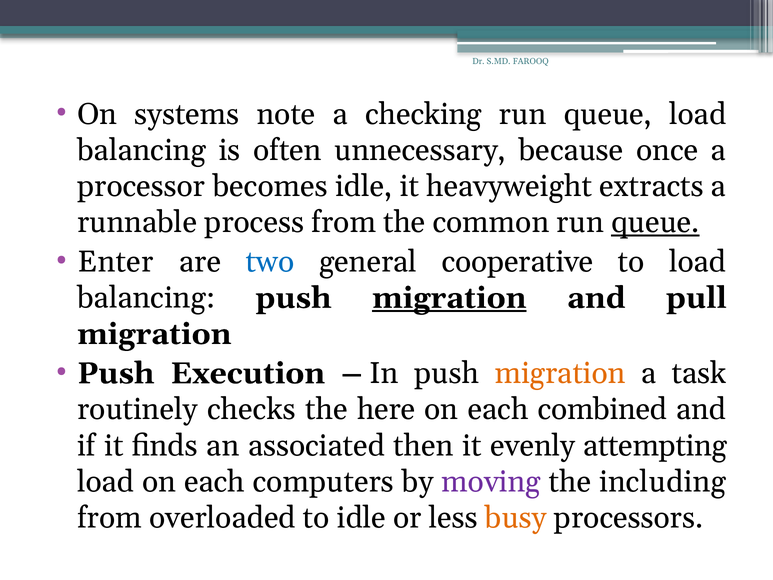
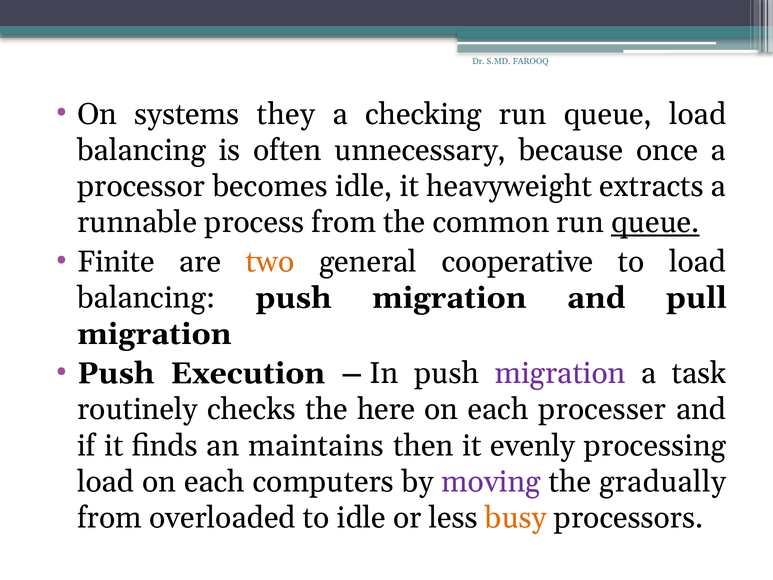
note: note -> they (286, 114)
Enter: Enter -> Finite (116, 262)
two colour: blue -> orange (270, 262)
migration underline: present -> none (449, 298)
migration colour: orange -> purple (560, 373)
combined: combined -> processer (602, 409)
associated: associated -> maintains (316, 445)
attempting: attempting -> processing (655, 445)
including: including -> gradually (662, 482)
